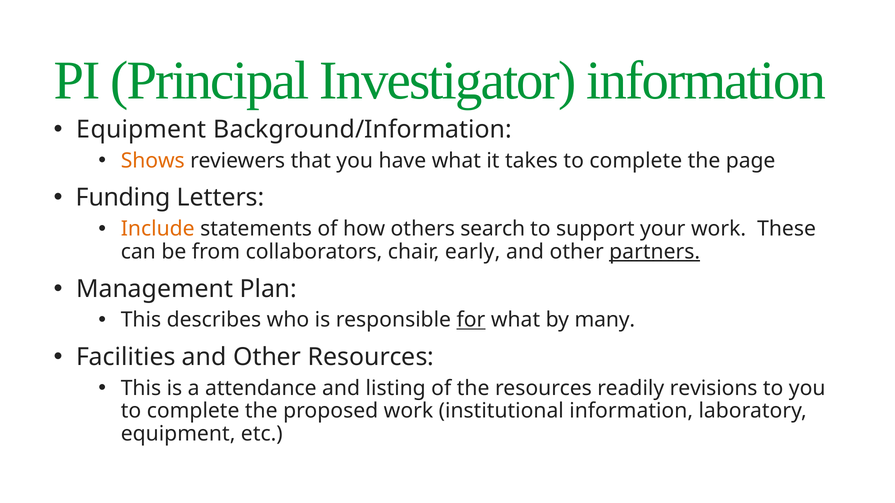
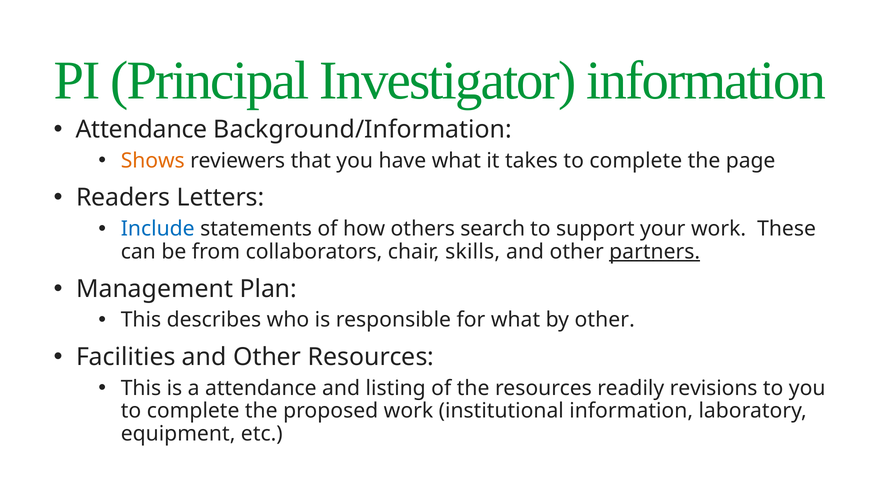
Equipment: Equipment -> Attendance (142, 130)
Funding: Funding -> Readers (123, 198)
Include colour: orange -> blue (158, 229)
early: early -> skills (473, 252)
for underline: present -> none (471, 320)
by many: many -> other (605, 320)
